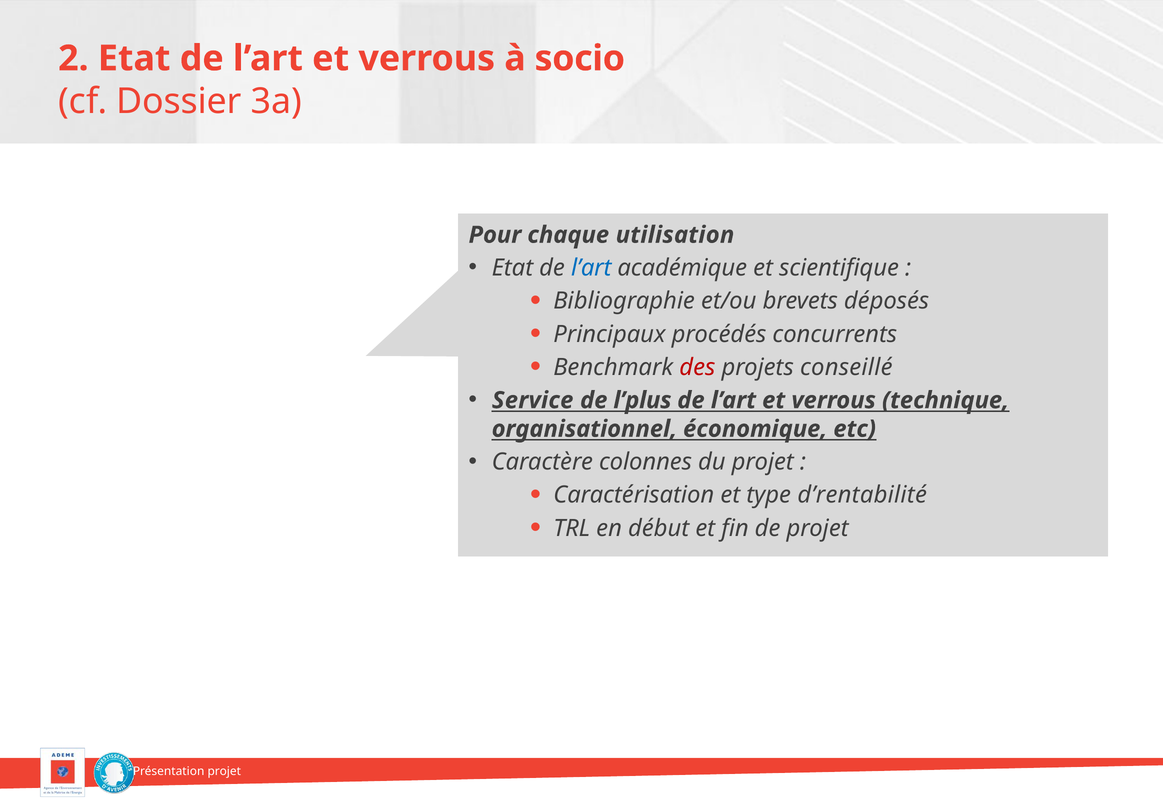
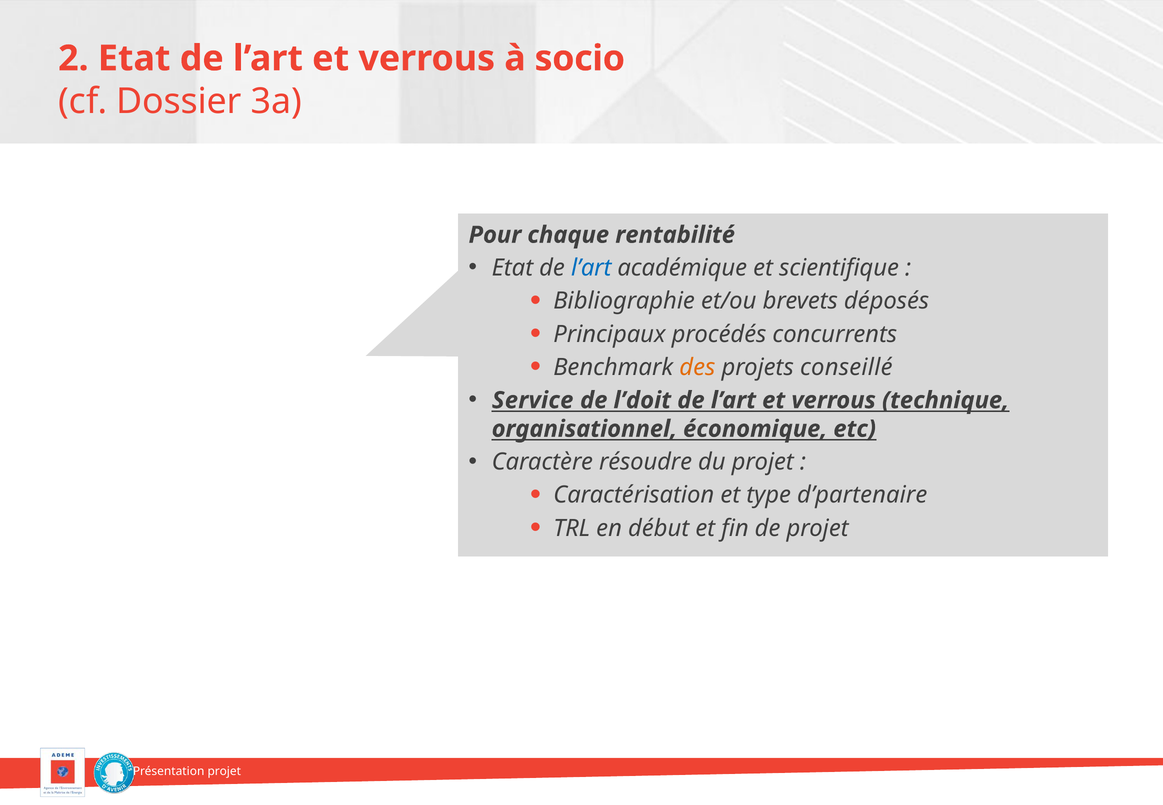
utilisation: utilisation -> rentabilité (675, 235)
des colour: red -> orange (697, 367)
l’plus: l’plus -> l’doit (642, 400)
colonnes: colonnes -> résoudre (646, 462)
d’rentabilité: d’rentabilité -> d’partenaire (862, 495)
